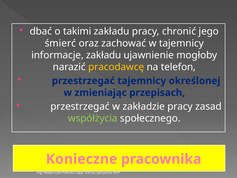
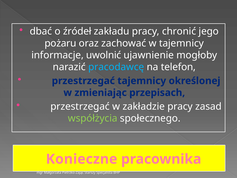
takimi: takimi -> źródeł (77, 31)
śmierć: śmierć -> pożaru (60, 43)
informacje zakładu: zakładu -> uwolnić (104, 55)
pracodawcę colour: yellow -> light blue (116, 67)
